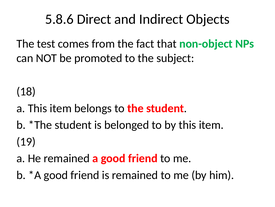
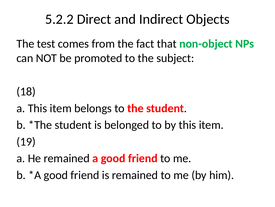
5.8.6: 5.8.6 -> 5.2.2 (59, 19)
